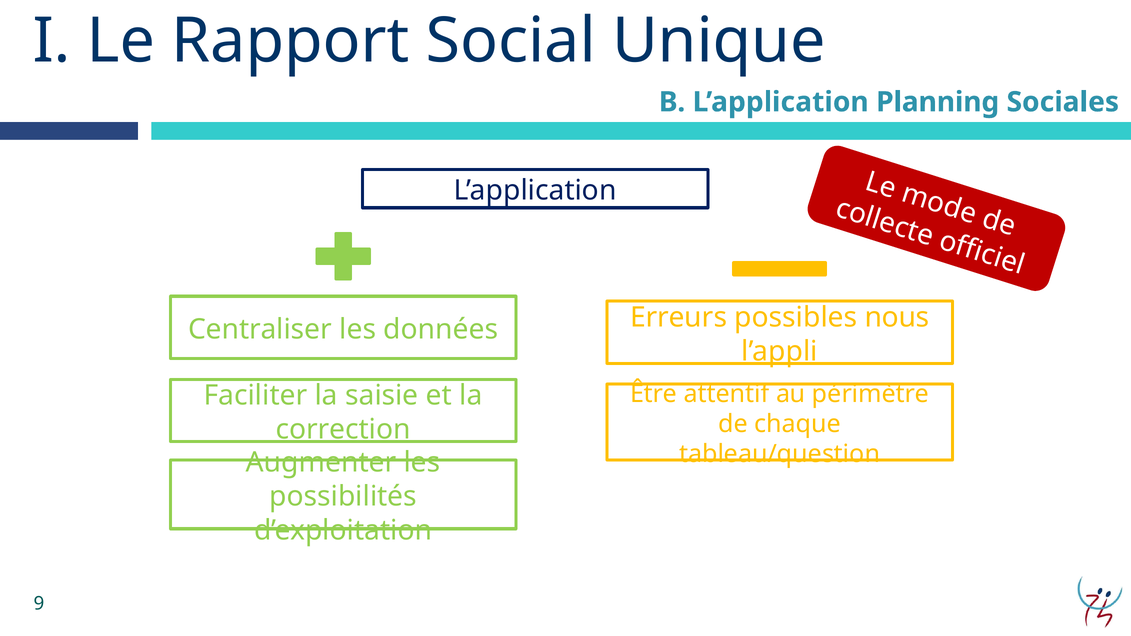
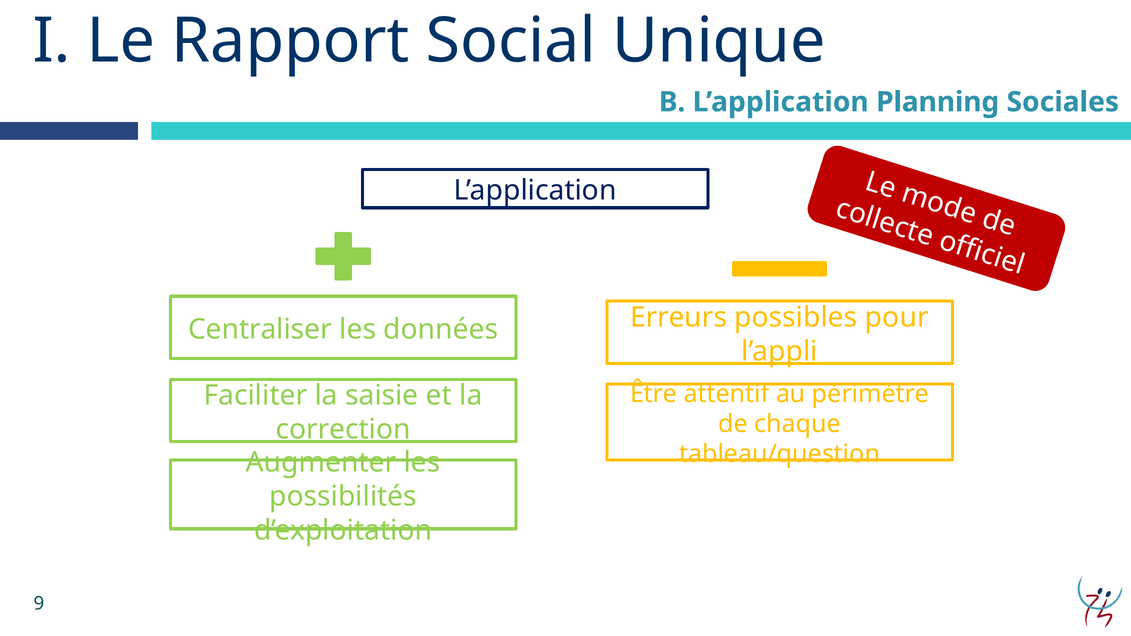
nous: nous -> pour (897, 317)
